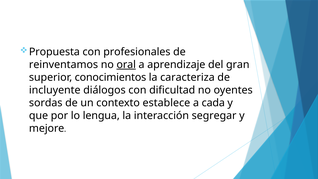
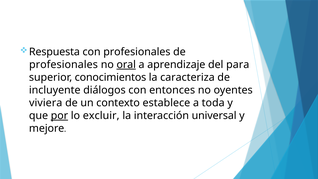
Propuesta: Propuesta -> Respuesta (54, 52)
reinventamos: reinventamos -> profesionales (63, 65)
gran: gran -> para (238, 65)
dificultad: dificultad -> entonces (172, 90)
sordas: sordas -> viviera (46, 103)
cada: cada -> toda (213, 103)
por underline: none -> present (59, 115)
lengua: lengua -> excluir (101, 115)
segregar: segregar -> universal (214, 115)
